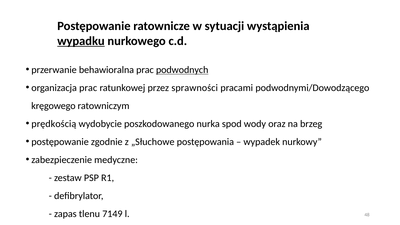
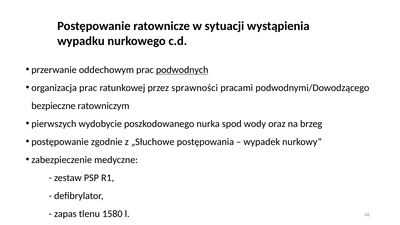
wypadku underline: present -> none (81, 41)
behawioralna: behawioralna -> oddechowym (106, 70)
kręgowego: kręgowego -> bezpieczne (53, 106)
prędkością: prędkością -> pierwszych (54, 124)
7149: 7149 -> 1580 (112, 214)
